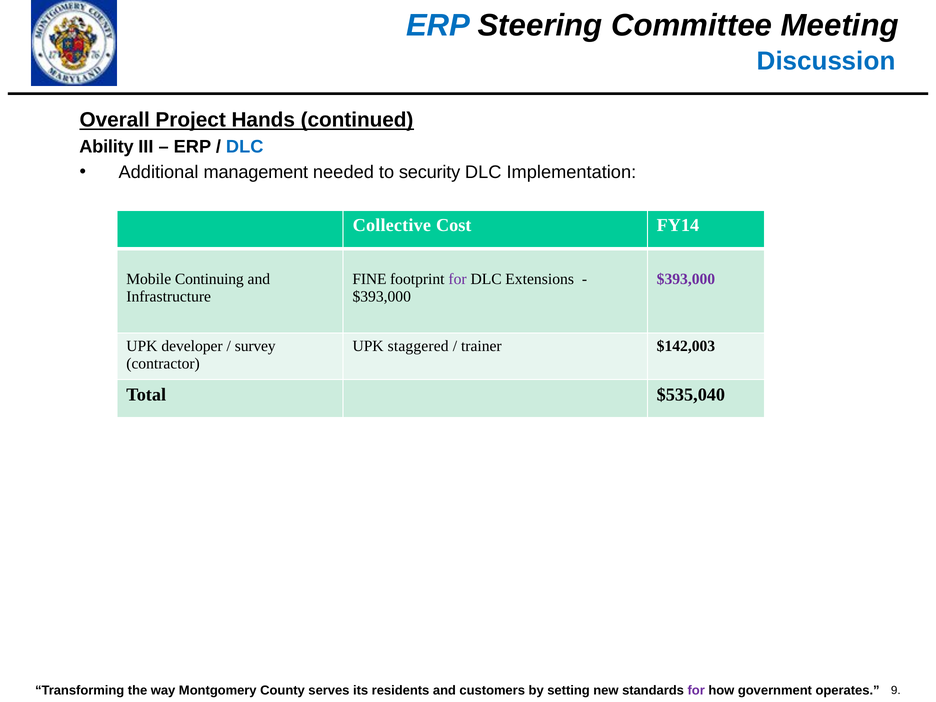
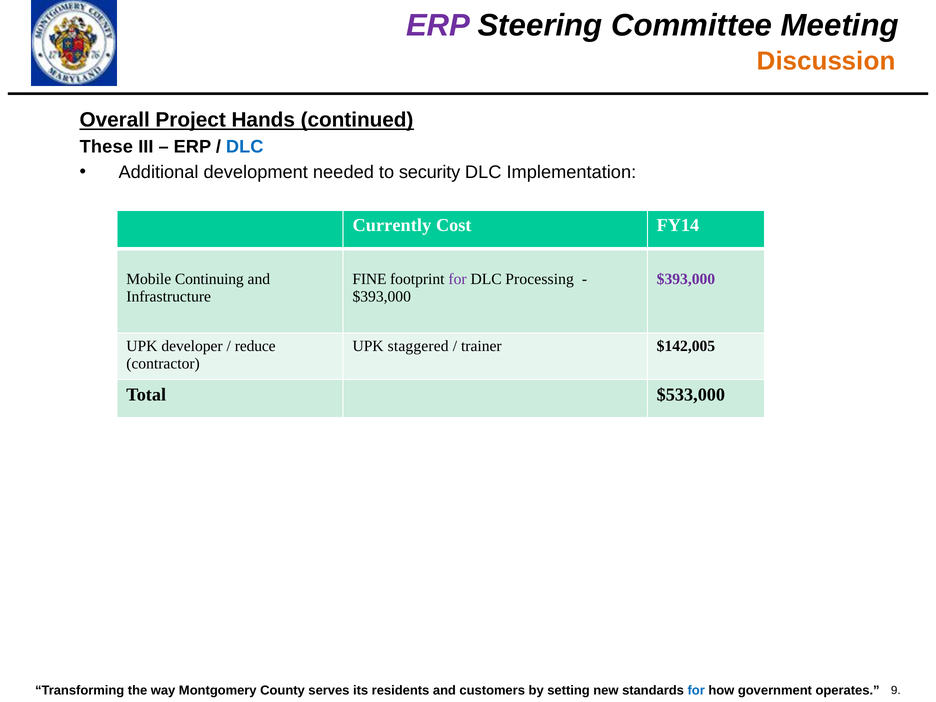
ERP colour: blue -> purple (438, 25)
Discussion colour: blue -> orange (826, 61)
Ability: Ability -> These (106, 147)
management: management -> development (256, 172)
Collective: Collective -> Currently (392, 225)
Extensions: Extensions -> Processing (540, 279)
survey: survey -> reduce (255, 346)
$142,003: $142,003 -> $142,005 (686, 346)
$535,040: $535,040 -> $533,000 (691, 395)
for colour: purple -> blue (696, 690)
